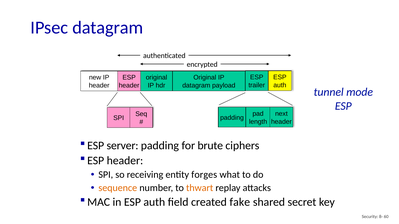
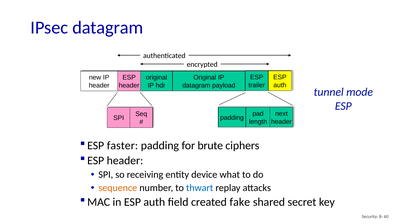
server: server -> faster (122, 146)
forges: forges -> device (204, 175)
thwart colour: orange -> blue (200, 188)
